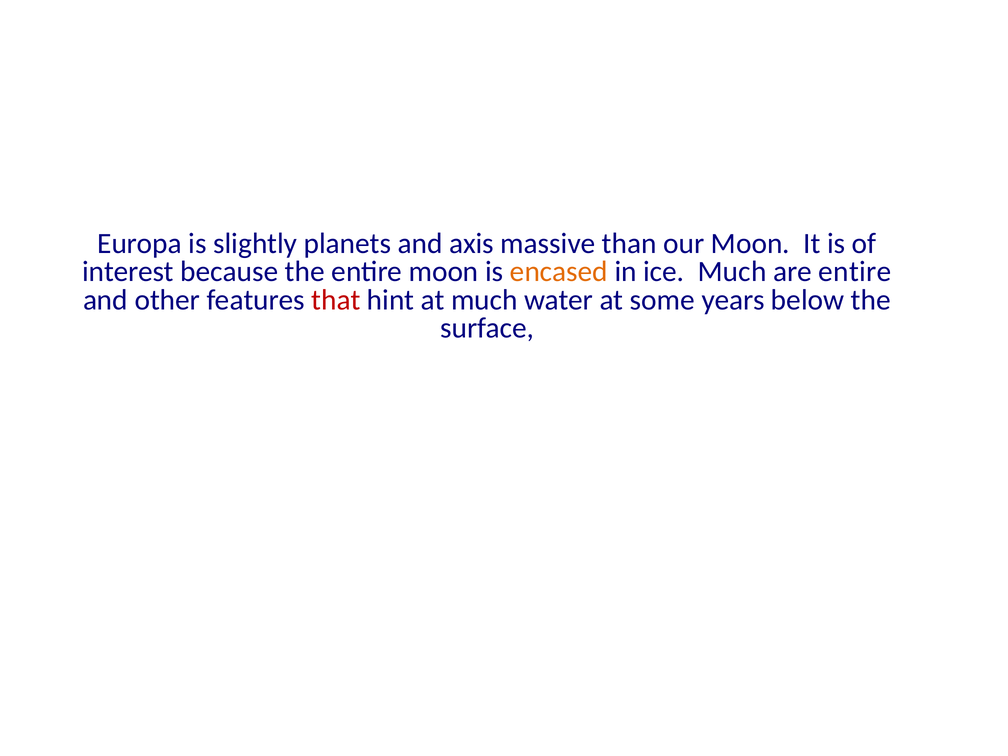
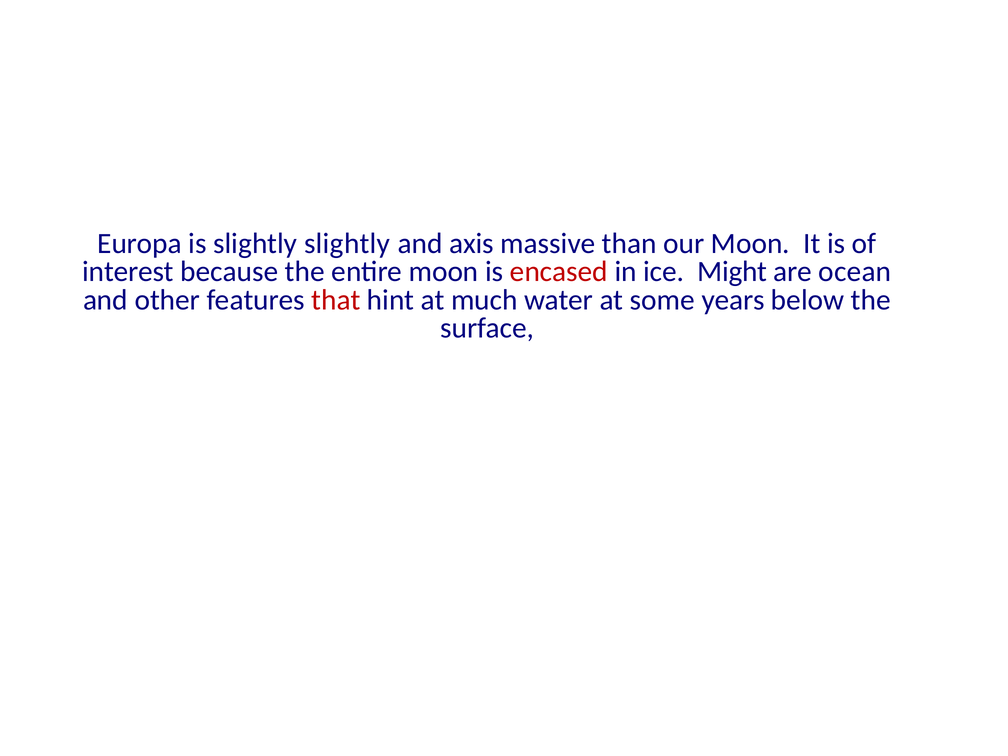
slightly planets: planets -> slightly (347, 243)
encased colour: orange -> red (559, 272)
ice Much: Much -> Might (732, 272)
are entire: entire -> ocean (855, 272)
